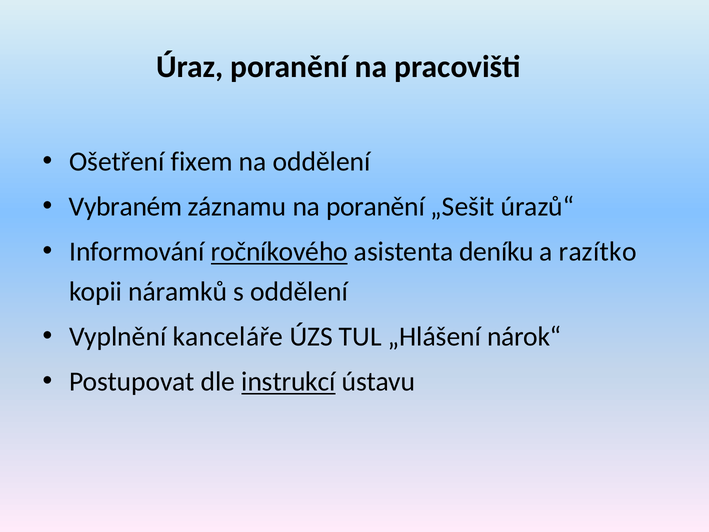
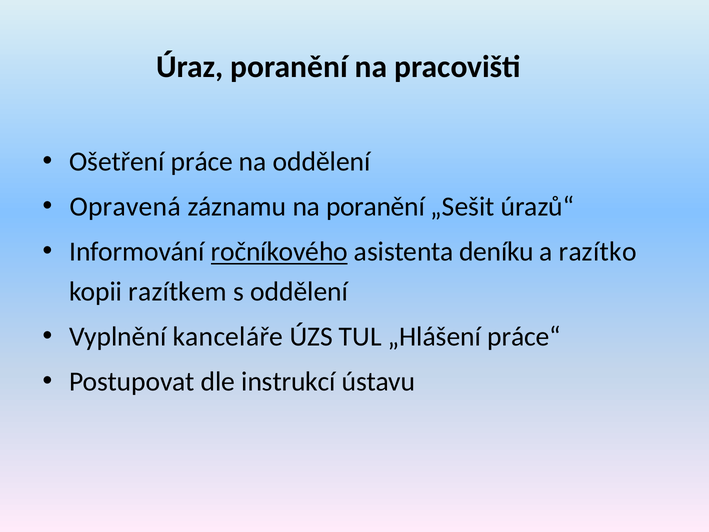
fixem: fixem -> práce (202, 161)
Vybraném: Vybraném -> Opravená (125, 207)
náramků: náramků -> razítkem (178, 291)
nárok“: nárok“ -> práce“ (524, 336)
instrukcí underline: present -> none (289, 382)
